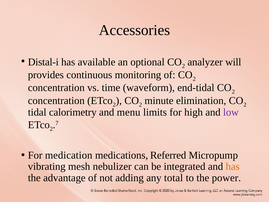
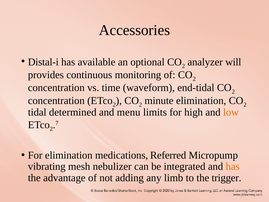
calorimetry: calorimetry -> determined (73, 112)
low colour: purple -> orange (231, 112)
For medication: medication -> elimination (69, 155)
total: total -> limb (174, 178)
power: power -> trigger (226, 178)
